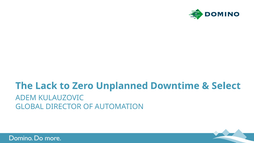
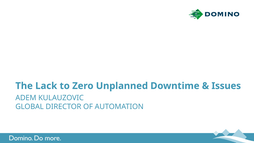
Select: Select -> Issues (226, 86)
